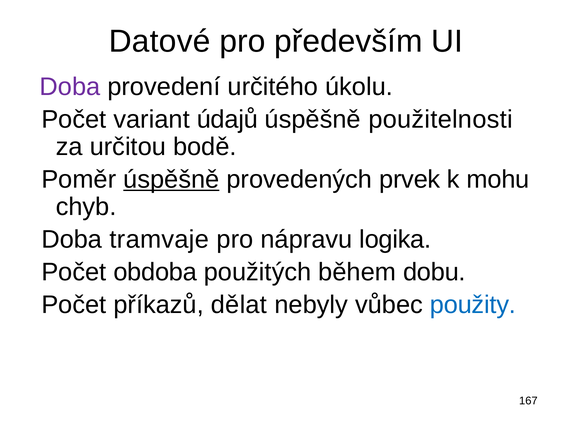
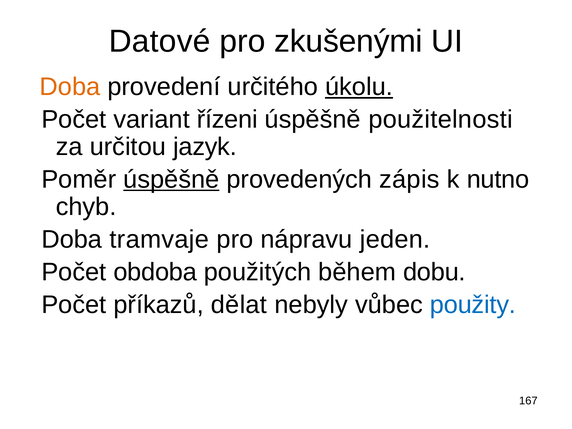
především: především -> zkušenými (348, 41)
Doba colour: purple -> orange (70, 87)
úkolu underline: none -> present (359, 87)
údajů: údajů -> řízeni (227, 119)
bodě: bodě -> jazyk (205, 147)
prvek: prvek -> zápis (409, 179)
mohu: mohu -> nutno (498, 179)
logika: logika -> jeden (395, 239)
